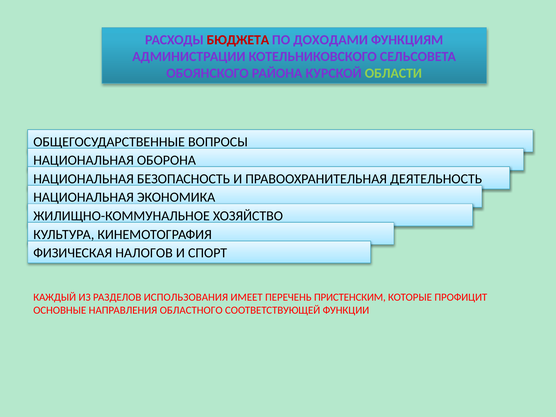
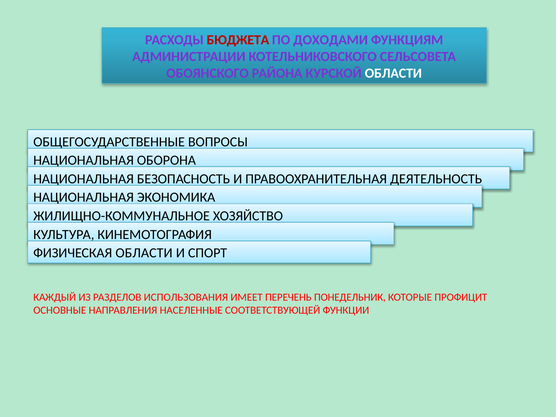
ОБЛАСТИ colour: light green -> white (393, 73)
ФИЗИЧЕСКАЯ НАЛОГОВ: НАЛОГОВ -> ОБЛАСТИ (144, 253)
ПРИСТЕНСКИМ: ПРИСТЕНСКИМ -> ПОНЕДЕЛЬНИК (350, 297)
ОБЛАСТНОГО: ОБЛАСТНОГО -> НАСЕЛЕННЫЕ (191, 310)
